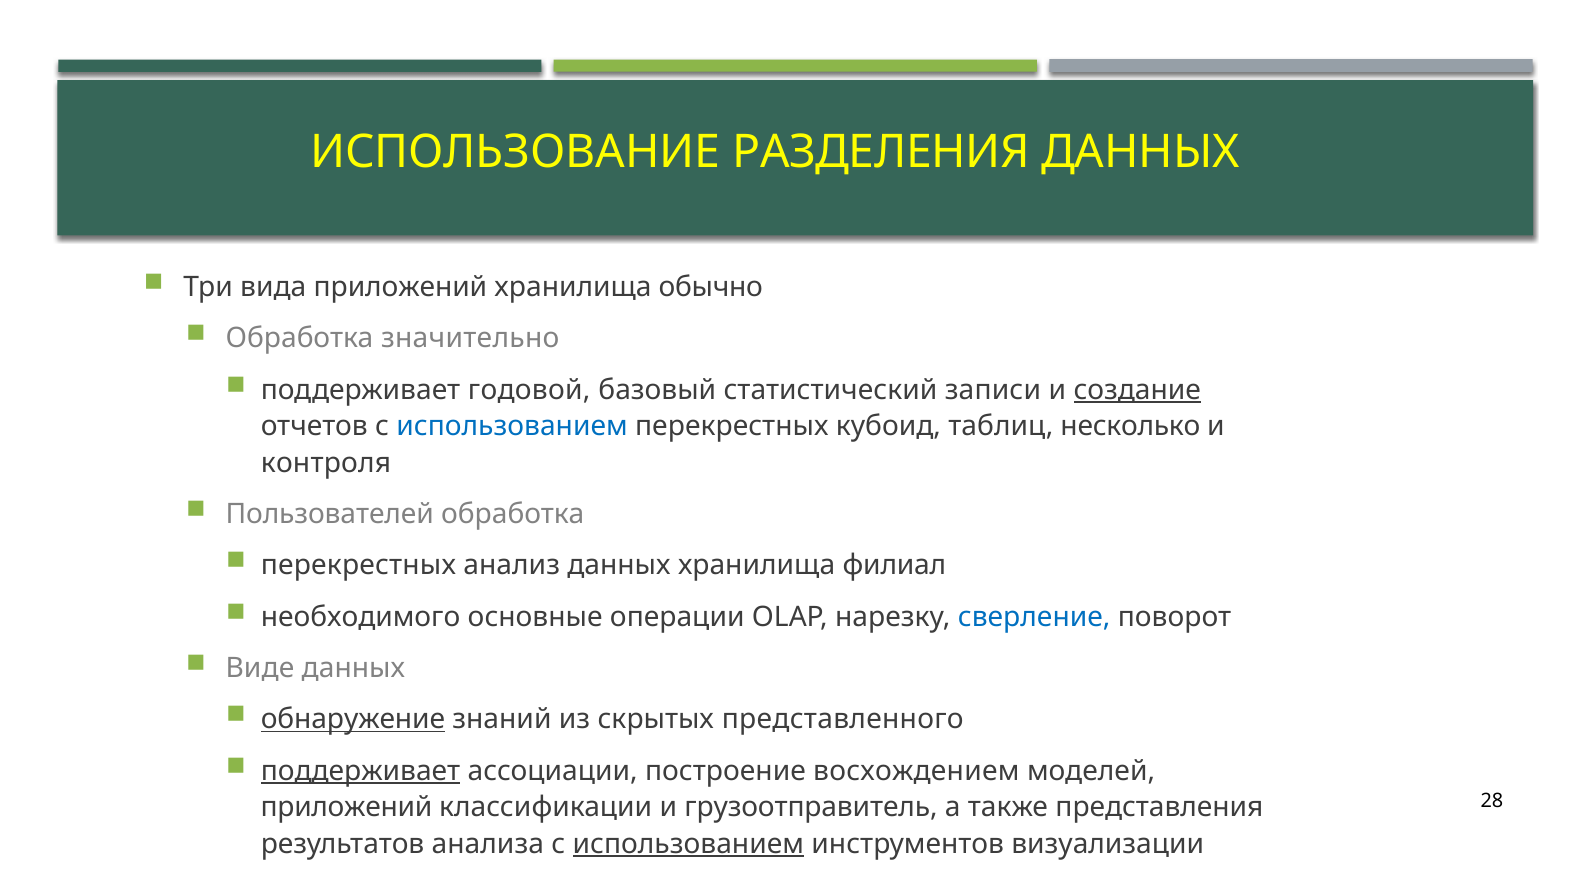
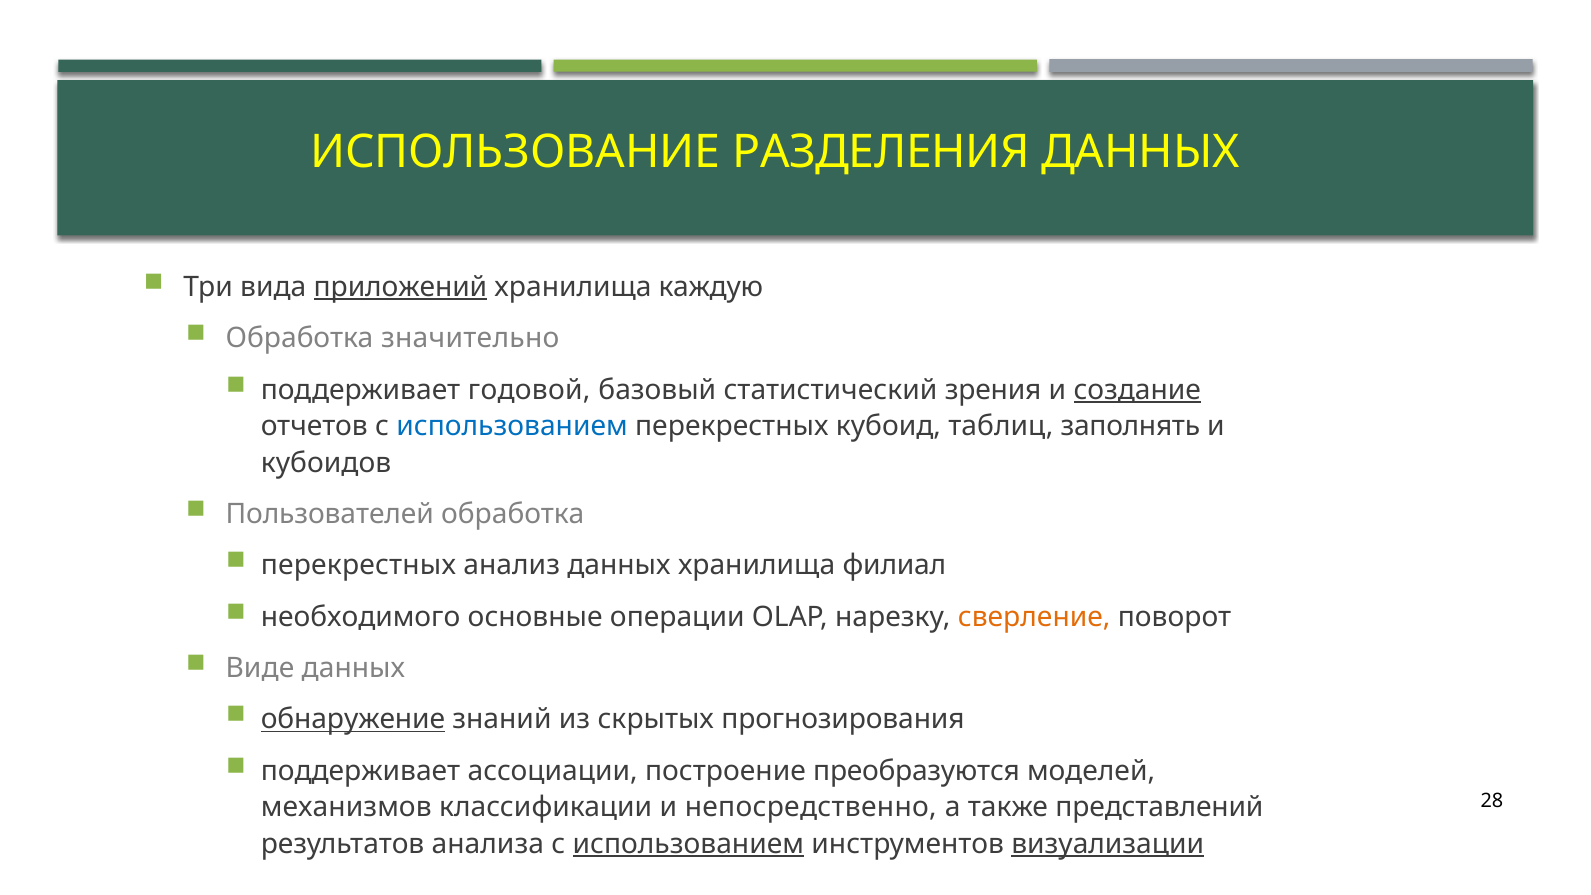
приложений underline: none -> present (400, 287)
обычно: обычно -> каждую (711, 287)
записи: записи -> зрения (993, 390)
несколько: несколько -> заполнять (1130, 426)
контроля: контроля -> кубоидов (326, 463)
сверление colour: blue -> orange (1034, 617)
представленного: представленного -> прогнозирования (843, 719)
поддерживает underline: present -> none (361, 771)
восхождением: восхождением -> преобразуются (917, 771)
приложений: приложений -> механизмов (346, 807)
грузоотправитель: грузоотправитель -> непосредственно (811, 807)
представления: представления -> представлений (1159, 807)
визуализации underline: none -> present (1108, 844)
